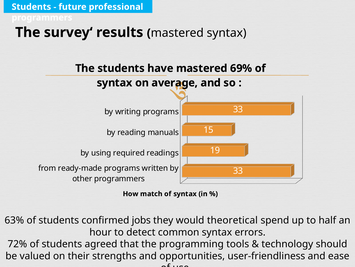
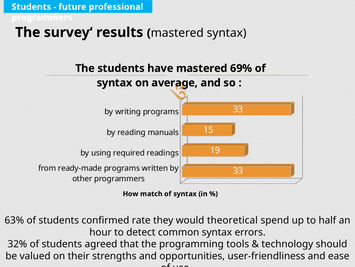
jobs: jobs -> rate (141, 220)
72%: 72% -> 32% (17, 243)
